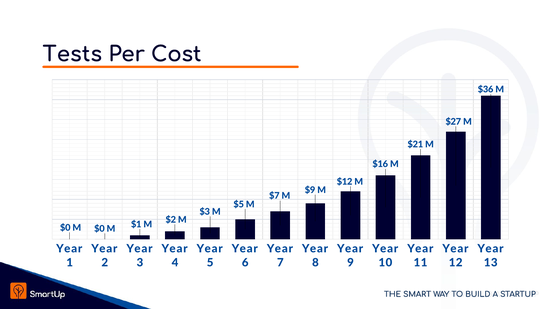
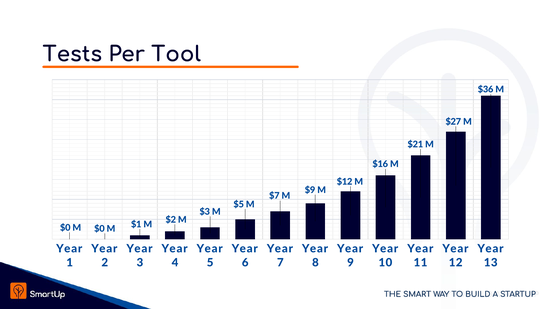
Cost: Cost -> Tool (176, 54)
